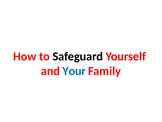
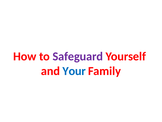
Safeguard colour: black -> purple (78, 56)
